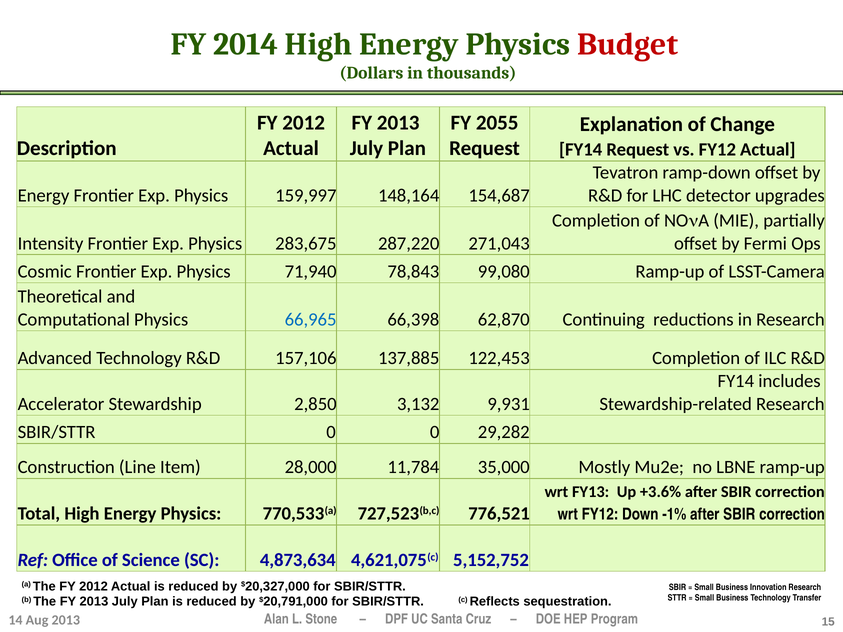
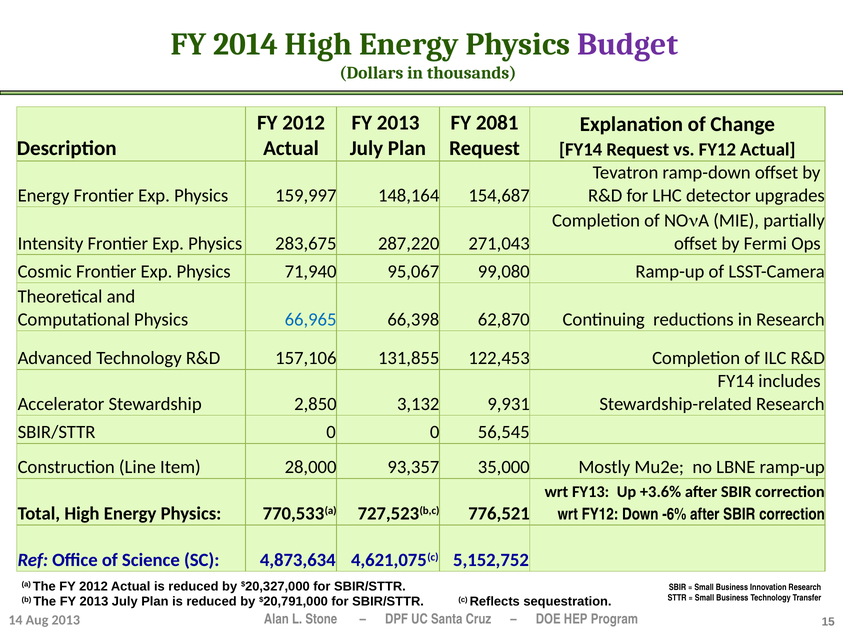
Budget colour: red -> purple (628, 44)
2055: 2055 -> 2081 (497, 123)
78,843: 78,843 -> 95,067 (413, 272)
137,885: 137,885 -> 131,855 (409, 358)
29,282: 29,282 -> 56,545 (504, 432)
11,784: 11,784 -> 93,357 (413, 467)
-1%: -1% -> -6% (674, 515)
